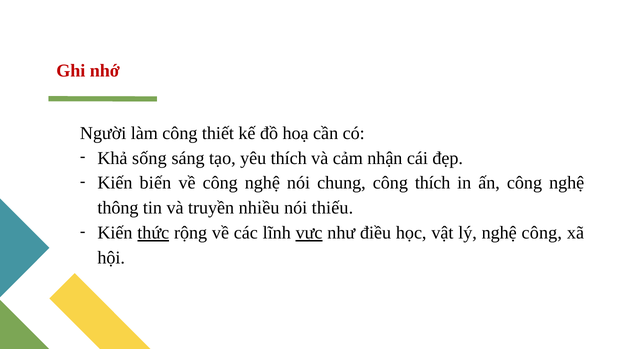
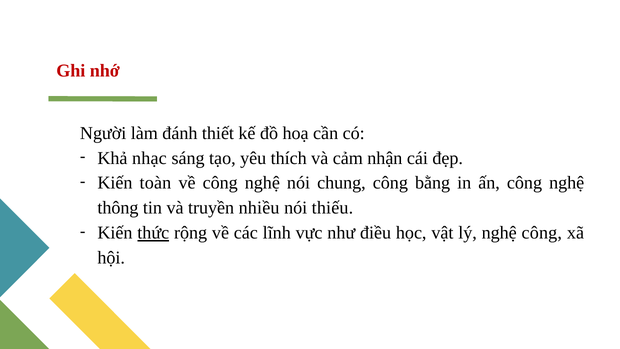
làm công: công -> đánh (180, 133)
sống: sống -> nhạc (149, 158)
biến: biến -> toàn (155, 183)
công thích: thích -> bằng (433, 183)
vực underline: present -> none (309, 233)
